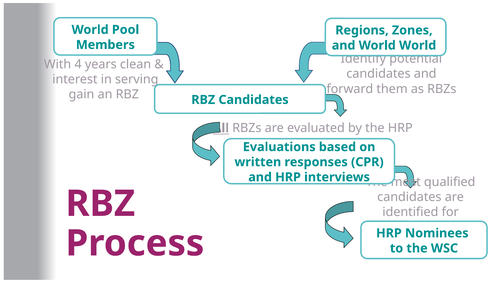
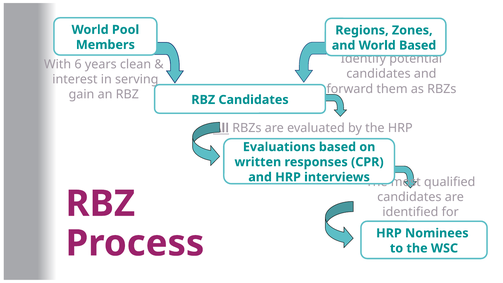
World World: World -> Based (418, 45)
4: 4 -> 6 (78, 64)
